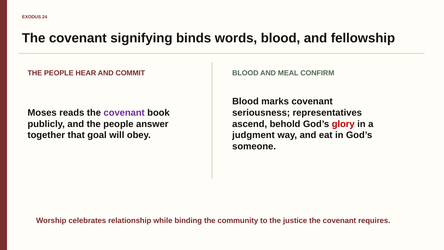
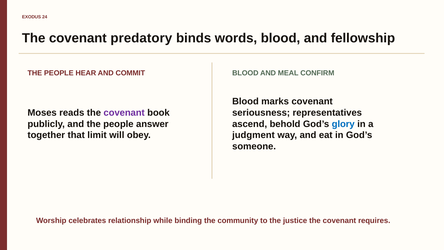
signifying: signifying -> predatory (141, 38)
glory colour: red -> blue (343, 124)
goal: goal -> limit (97, 135)
